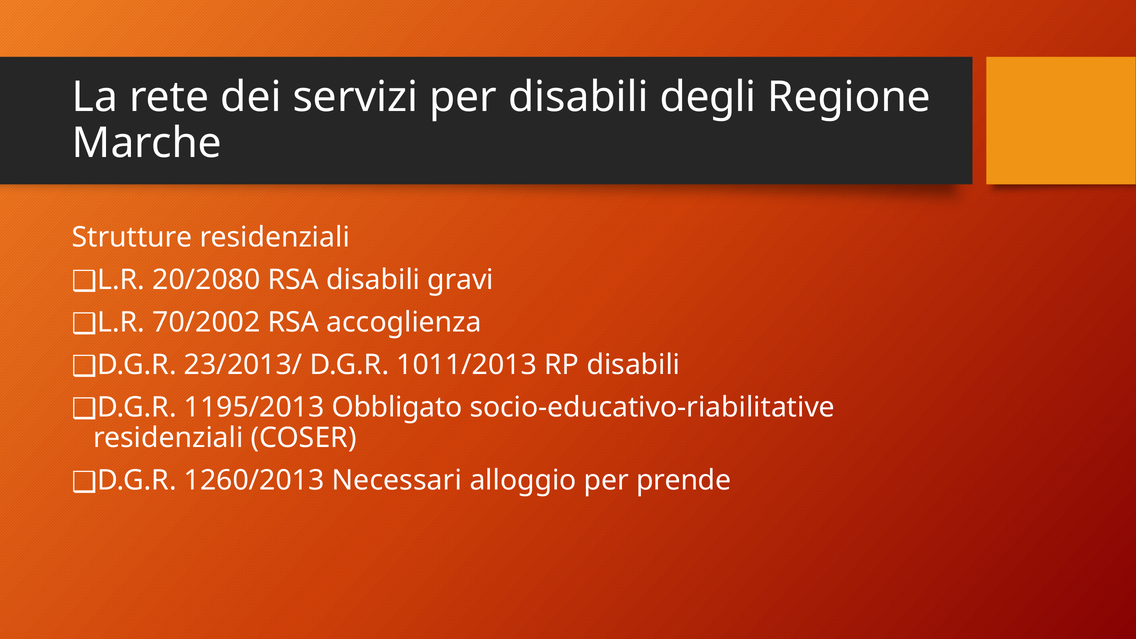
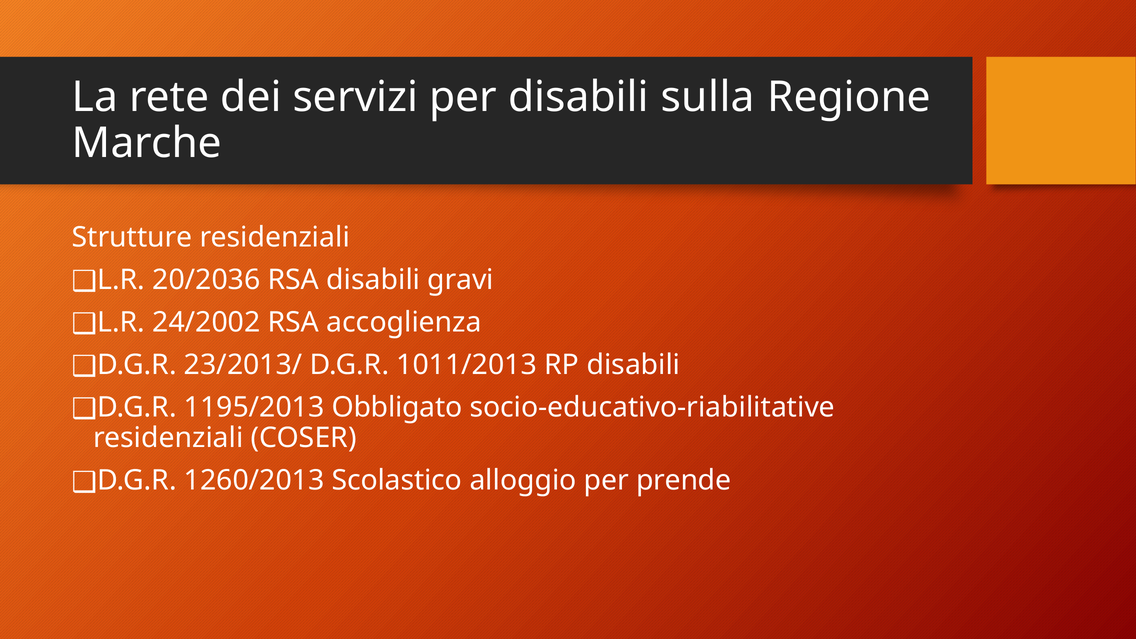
degli: degli -> sulla (708, 97)
20/2080: 20/2080 -> 20/2036 (206, 280)
70/2002: 70/2002 -> 24/2002 (206, 322)
Necessari: Necessari -> Scolastico (397, 480)
